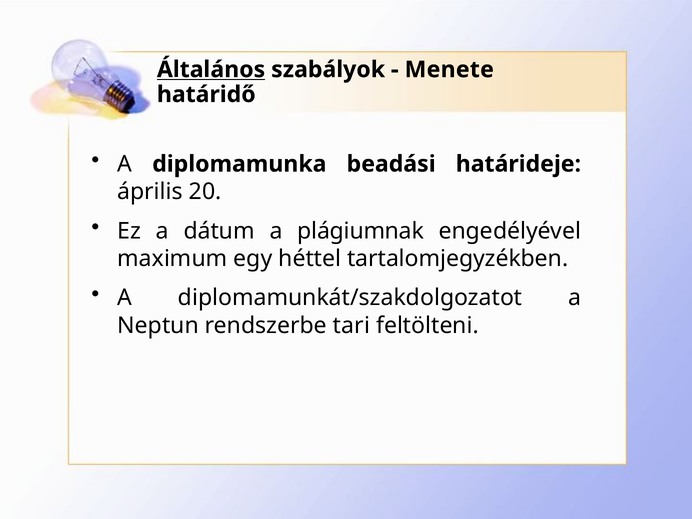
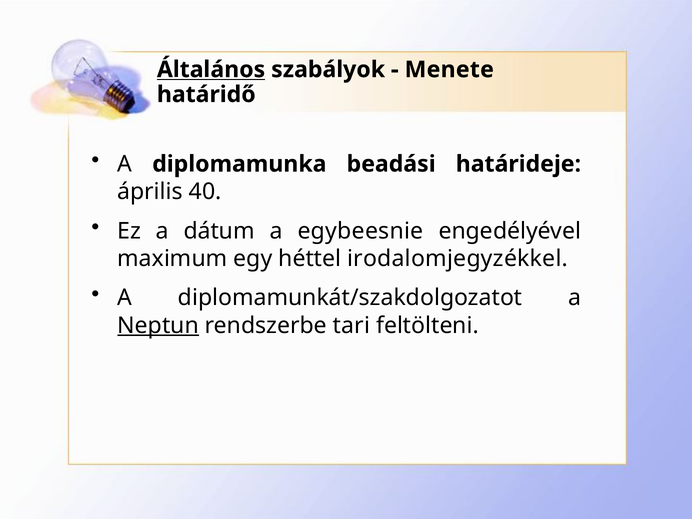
20: 20 -> 40 (205, 192)
plágiumnak: plágiumnak -> egybeesnie (360, 231)
tartalomjegyzékben: tartalomjegyzékben -> irodalomjegyzékkel (458, 259)
Neptun underline: none -> present (158, 325)
